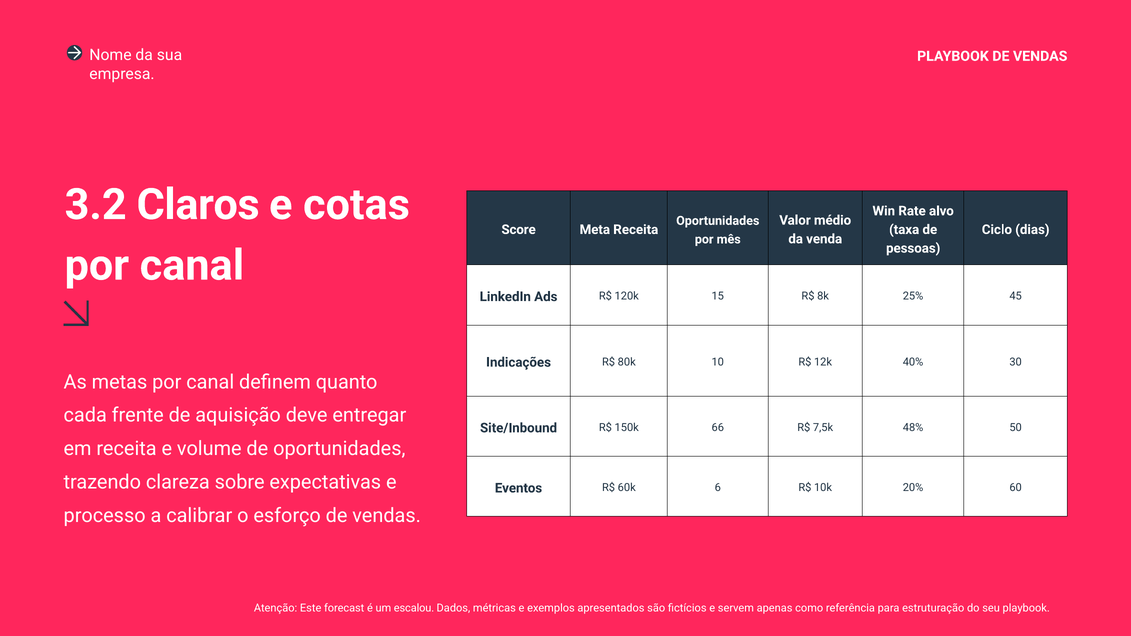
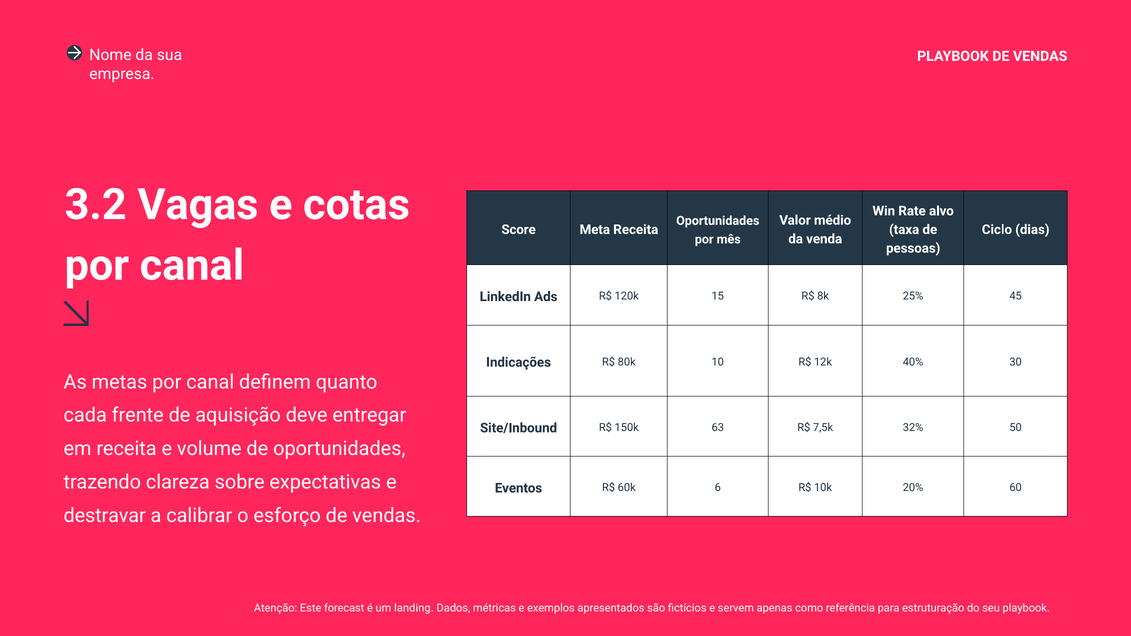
Claros: Claros -> Vagas (198, 205)
66: 66 -> 63 (718, 428)
48%: 48% -> 32% (913, 428)
processo: processo -> destravar (105, 516)
escalou: escalou -> landing (414, 608)
